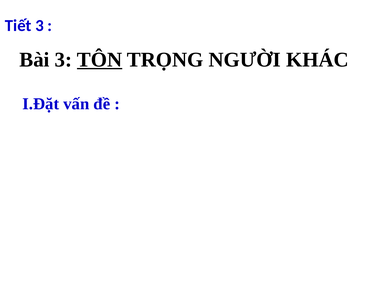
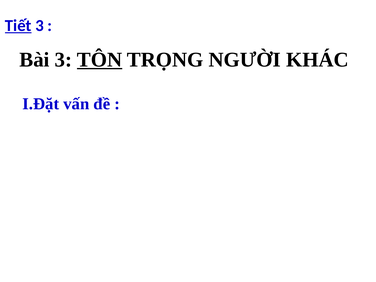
Tiết underline: none -> present (18, 26)
